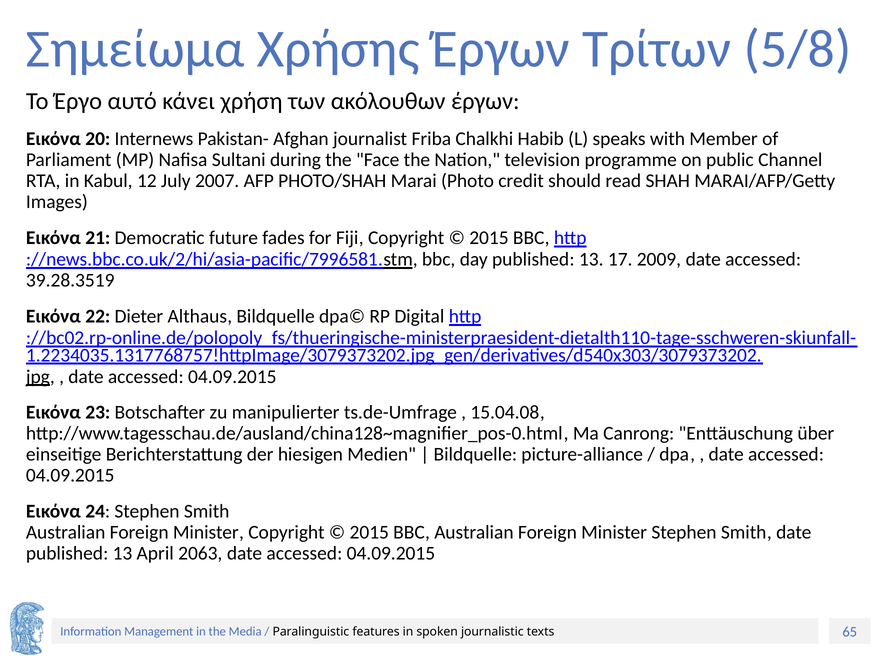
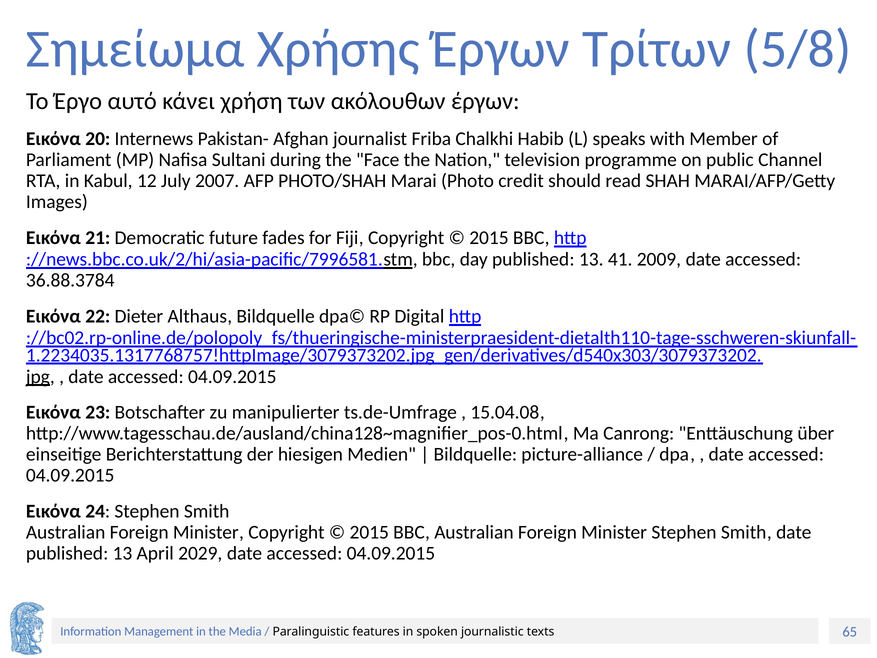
17: 17 -> 41 (620, 259)
39.28.3519: 39.28.3519 -> 36.88.3784 (70, 280)
2063: 2063 -> 2029 (200, 553)
